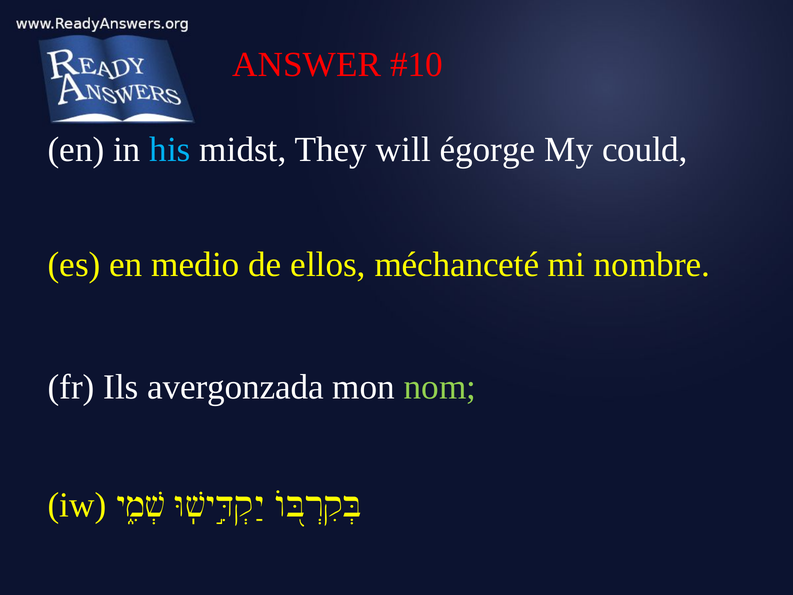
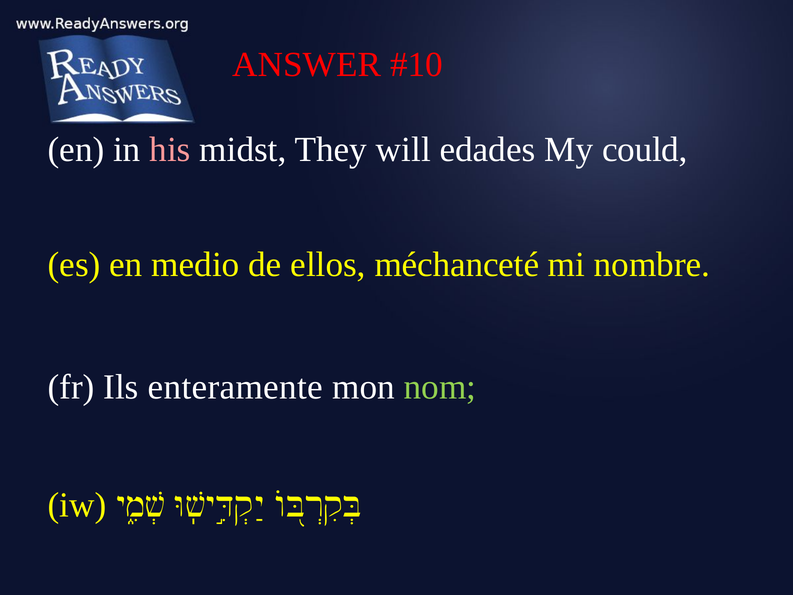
his colour: light blue -> pink (170, 150)
égorge: égorge -> edades (487, 150)
avergonzada: avergonzada -> enteramente (235, 387)
